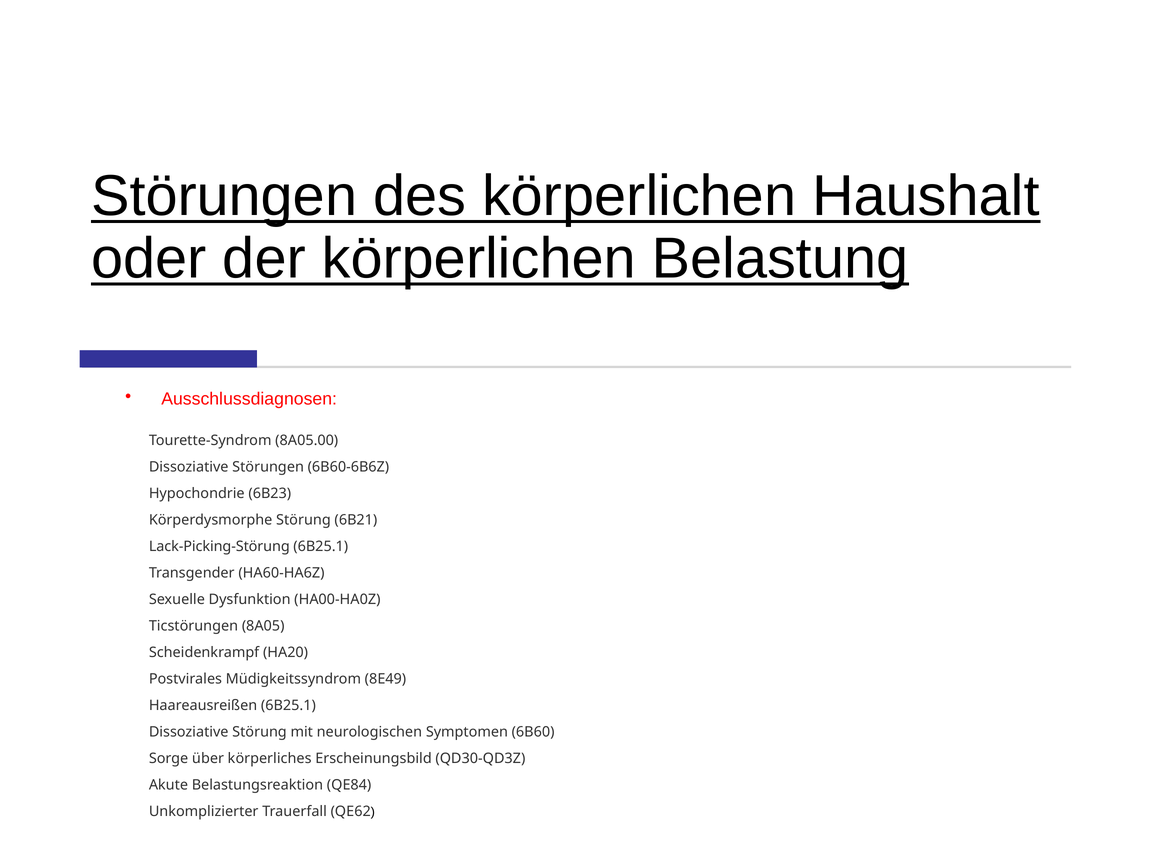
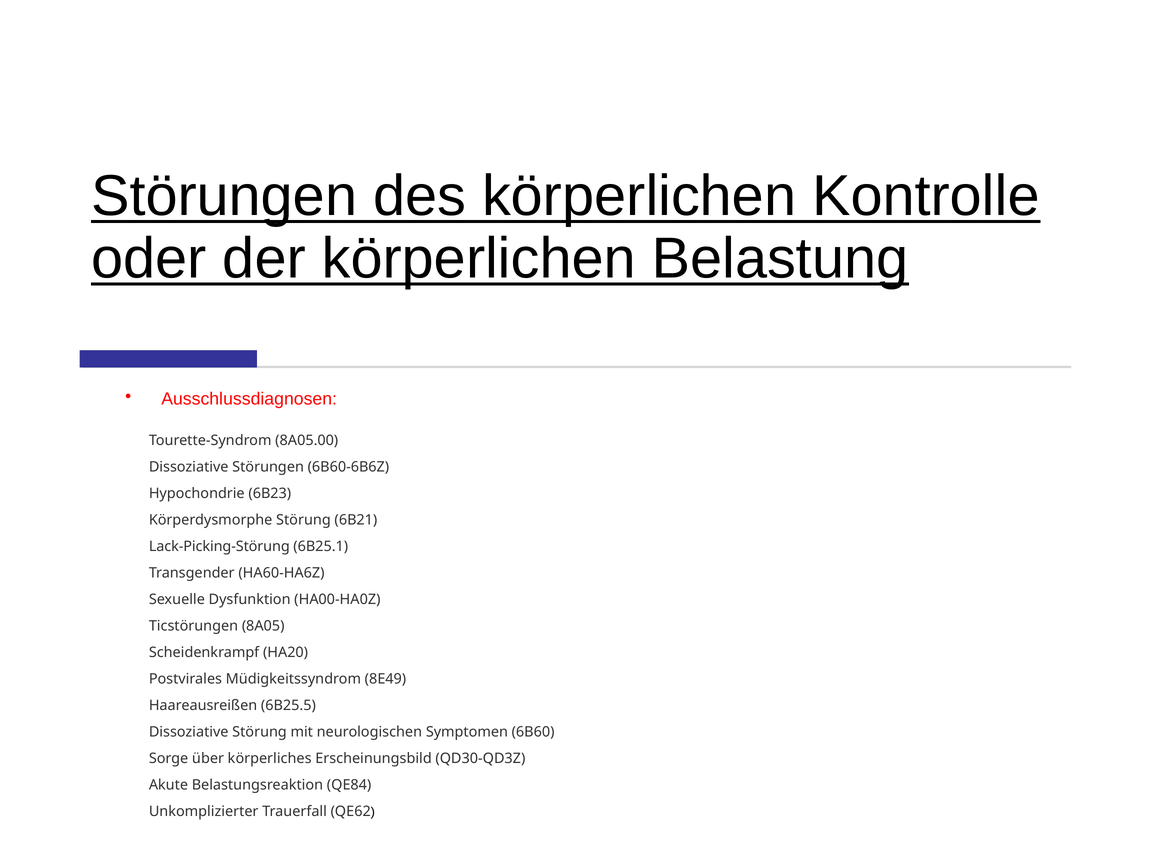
Haushalt: Haushalt -> Kontrolle (926, 196)
Haareausreißen 6B25.1: 6B25.1 -> 6B25.5 (288, 706)
